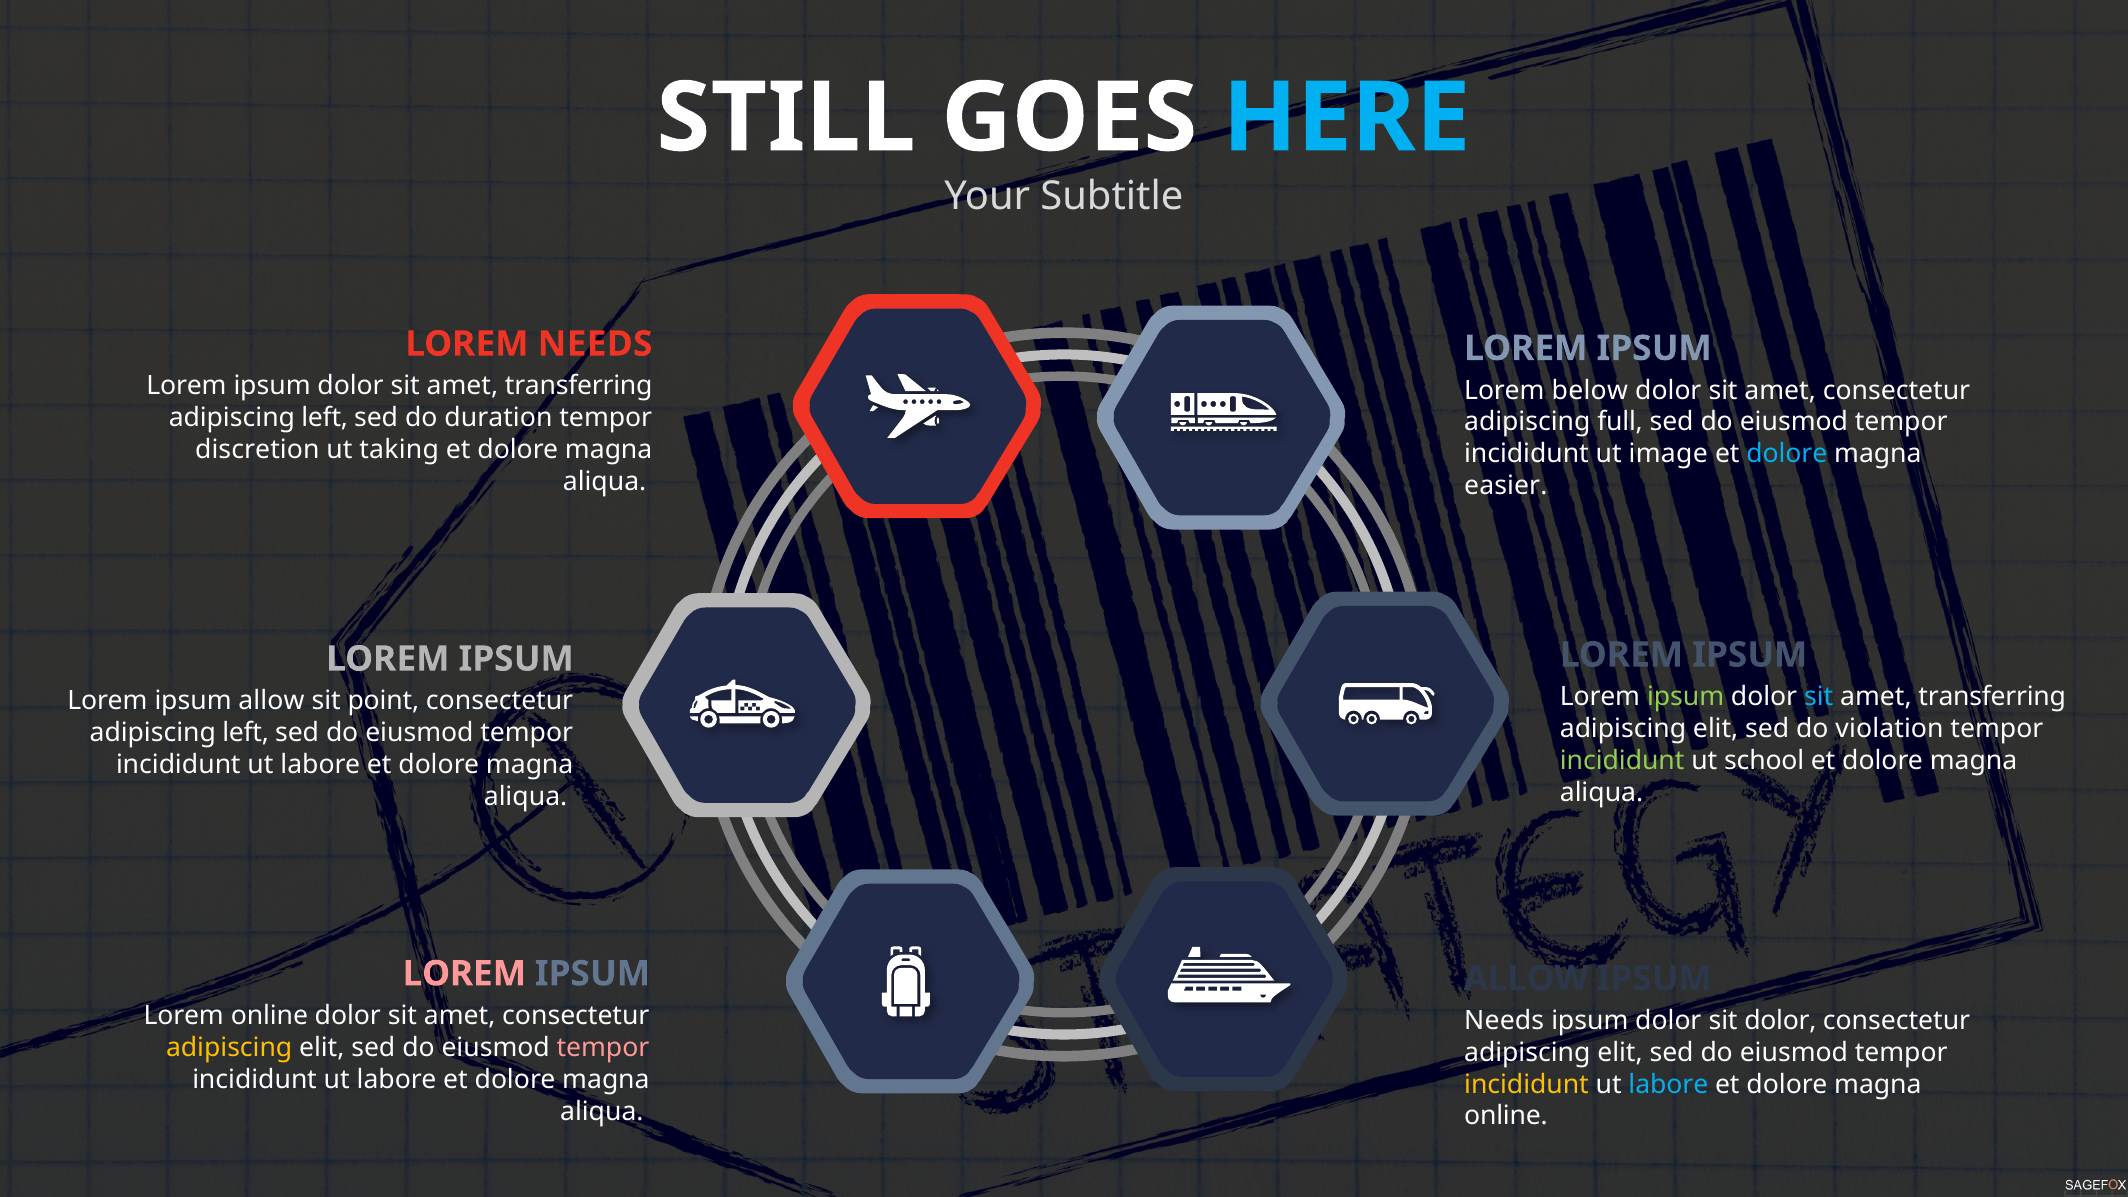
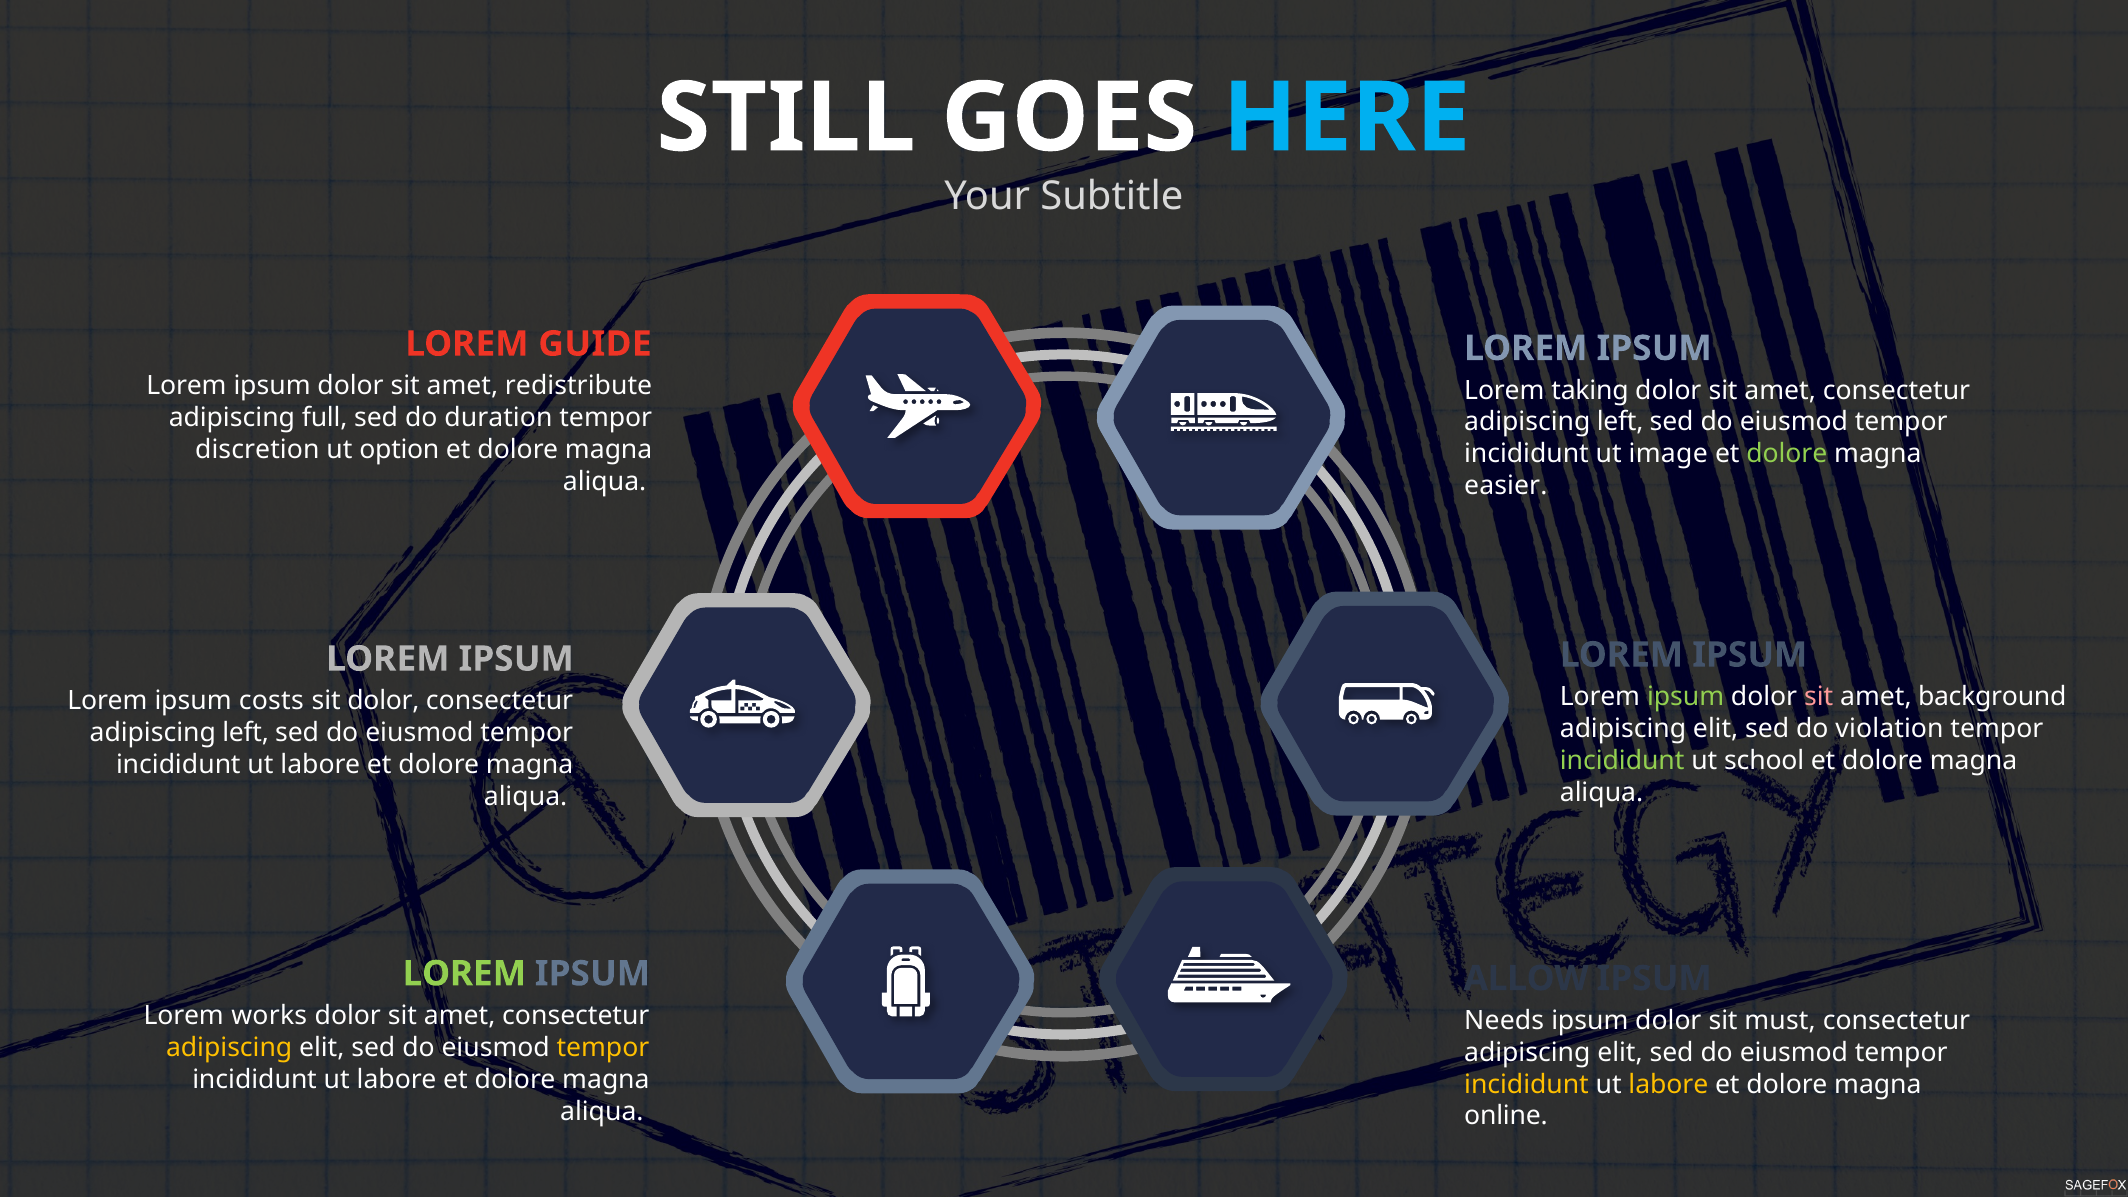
LOREM NEEDS: NEEDS -> GUIDE (595, 344)
transferring: transferring -> redistribute (579, 386)
below: below -> taking (1590, 390)
left: left -> full (325, 418)
full: full -> left (1620, 422)
taking: taking -> option (399, 450)
dolore colour: light blue -> light green (1787, 454)
sit colour: light blue -> pink (1819, 697)
transferring: transferring -> background (1992, 697)
ipsum allow: allow -> costs (271, 701)
sit point: point -> dolor (383, 701)
LOREM colour: pink -> light green (464, 974)
Lorem online: online -> works (269, 1016)
sit dolor: dolor -> must (1780, 1020)
tempor colour: pink -> yellow (603, 1048)
labore colour: light blue -> yellow (1668, 1084)
